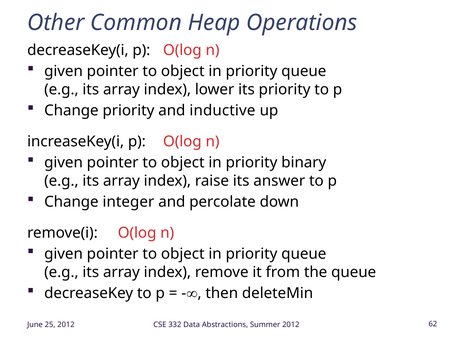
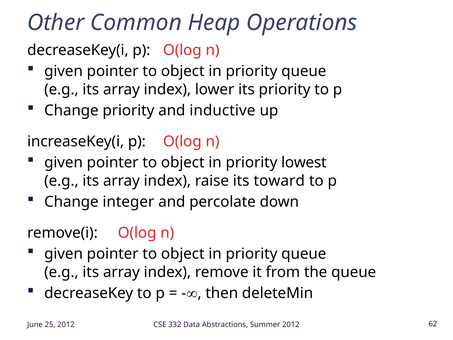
binary: binary -> lowest (304, 163)
answer: answer -> toward (279, 181)
